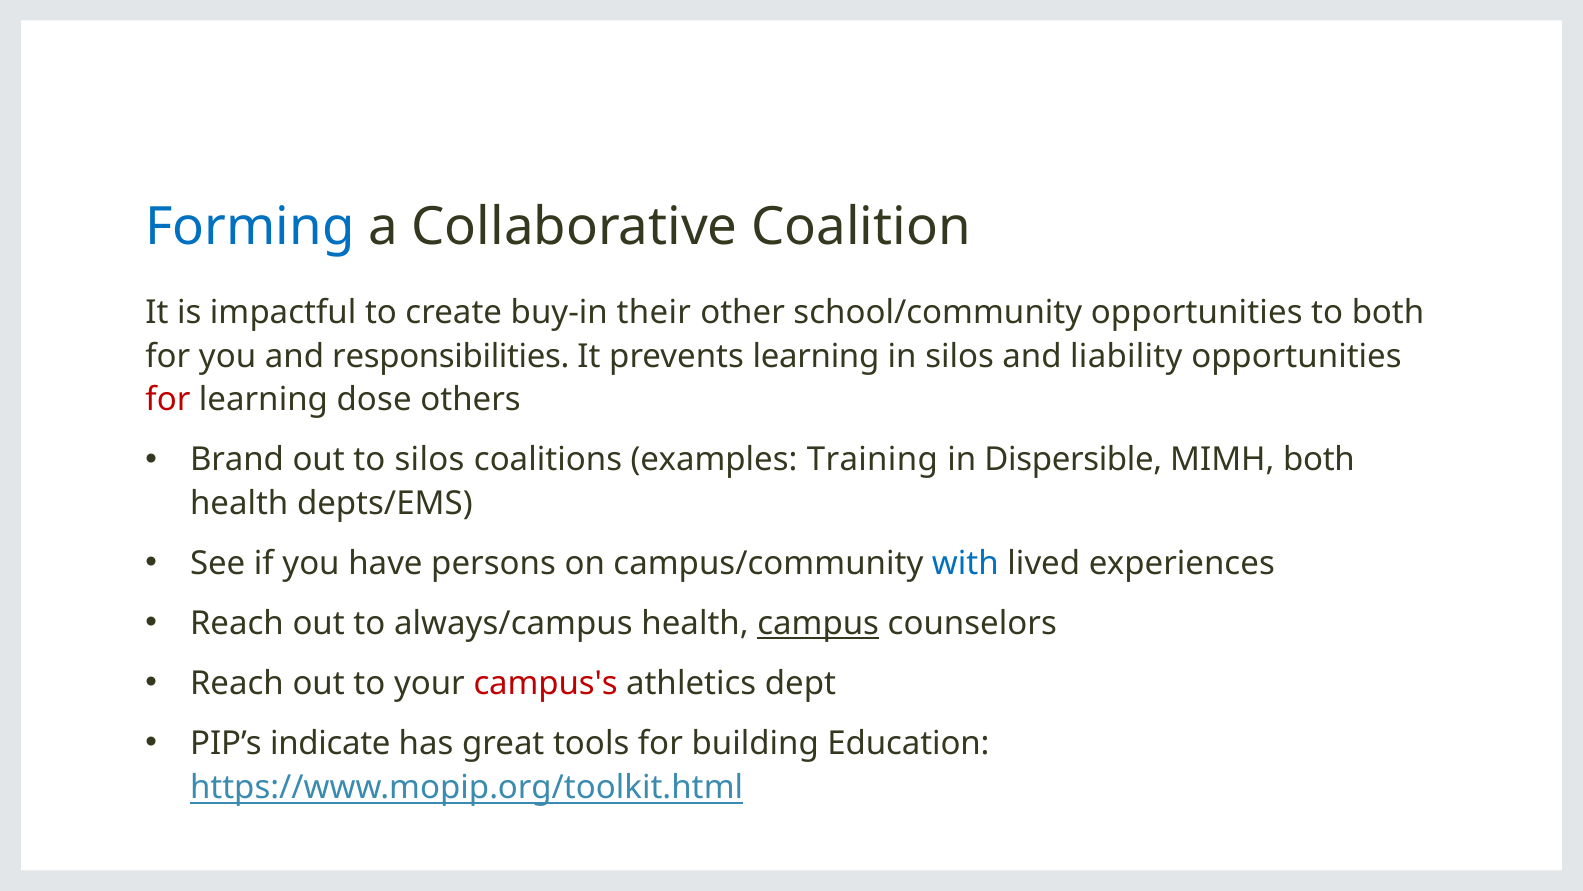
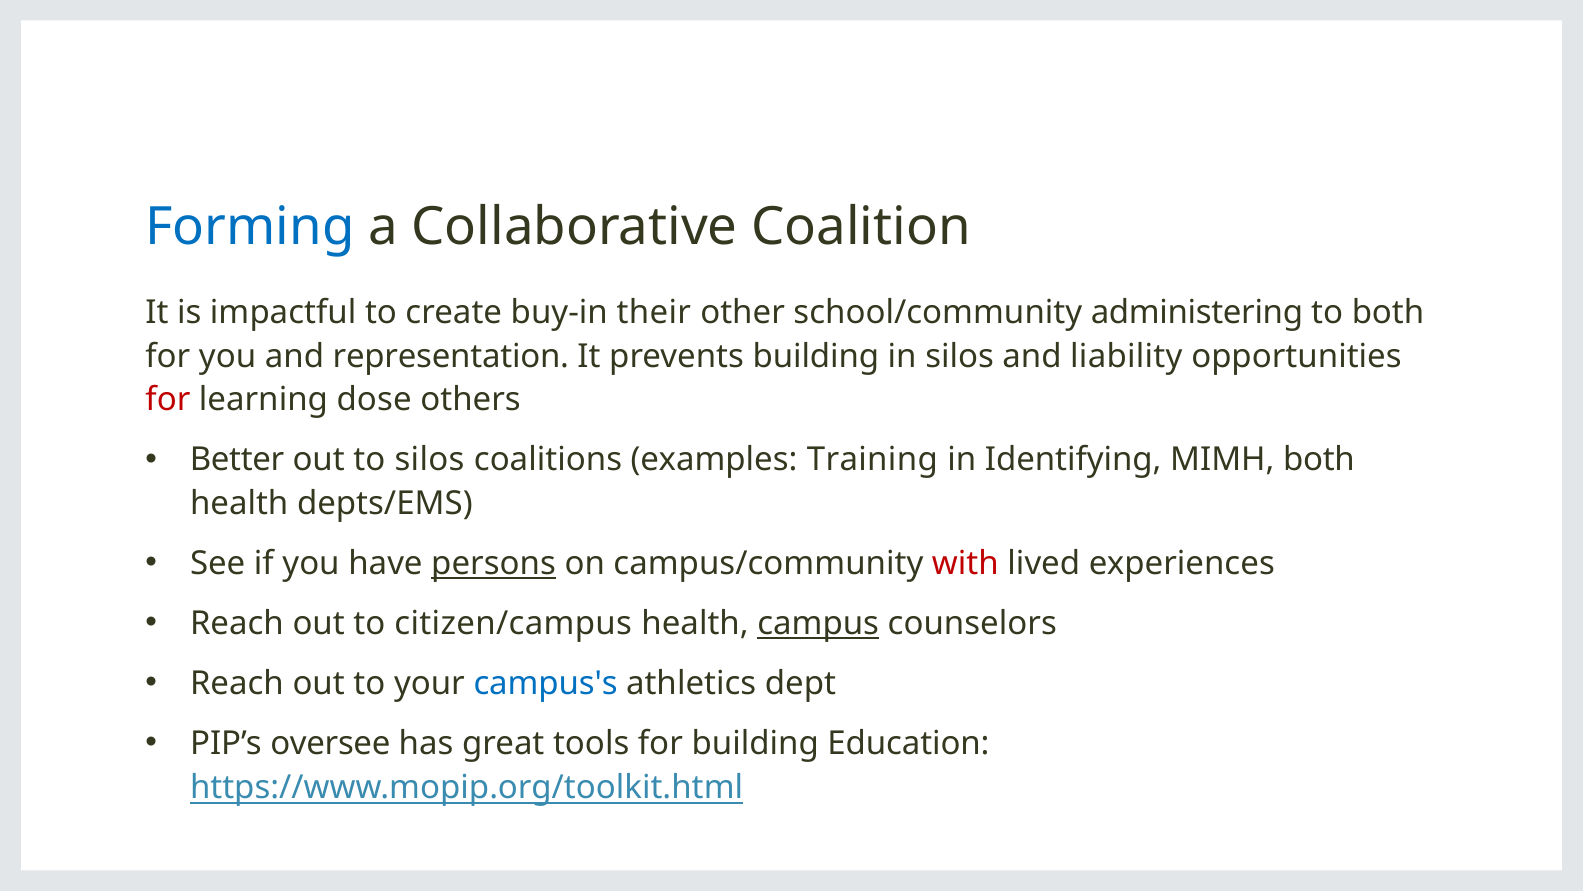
school/community opportunities: opportunities -> administering (1197, 313)
responsibilities: responsibilities -> representation (451, 356)
prevents learning: learning -> building (816, 356)
Brand: Brand -> Better (237, 460)
Dispersible: Dispersible -> Identifying (1073, 460)
persons underline: none -> present (494, 563)
with colour: blue -> red (965, 563)
always/campus: always/campus -> citizen/campus (513, 623)
campus's colour: red -> blue (546, 683)
indicate: indicate -> oversee (330, 743)
